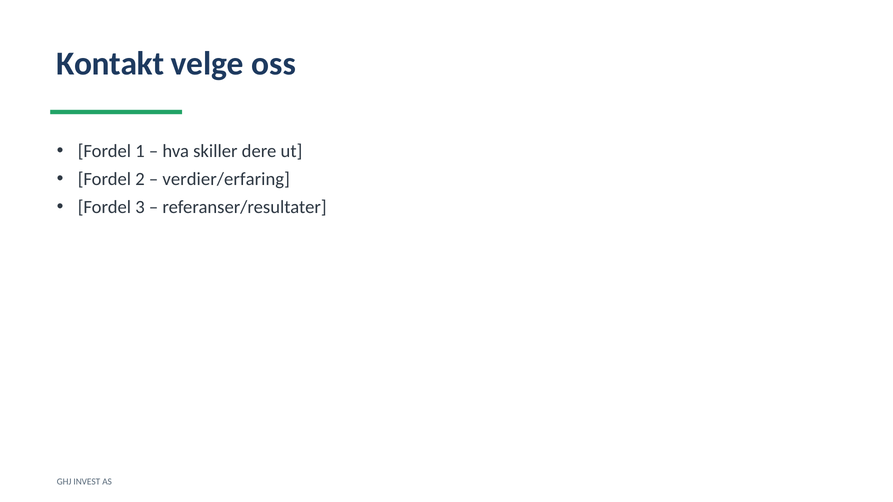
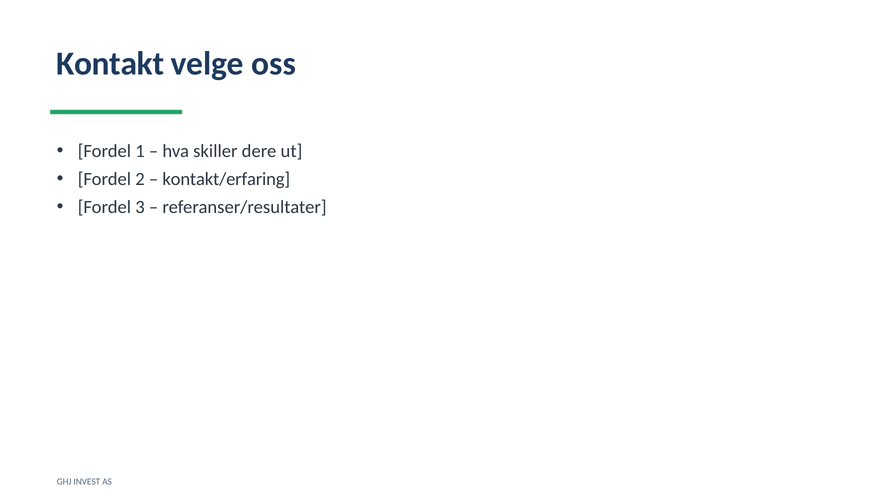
verdier/erfaring: verdier/erfaring -> kontakt/erfaring (226, 179)
